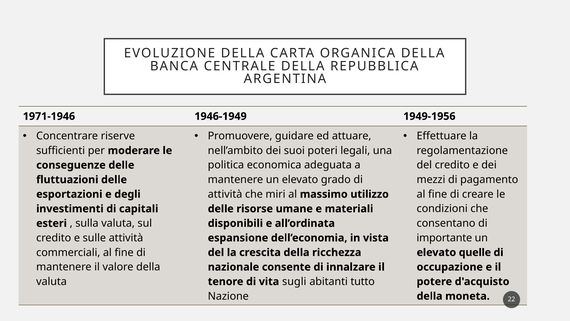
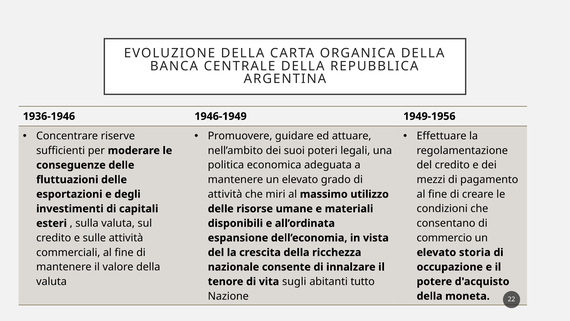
1971-1946: 1971-1946 -> 1936-1946 (49, 116)
importante: importante -> commercio (444, 238)
quelle: quelle -> storia (475, 252)
